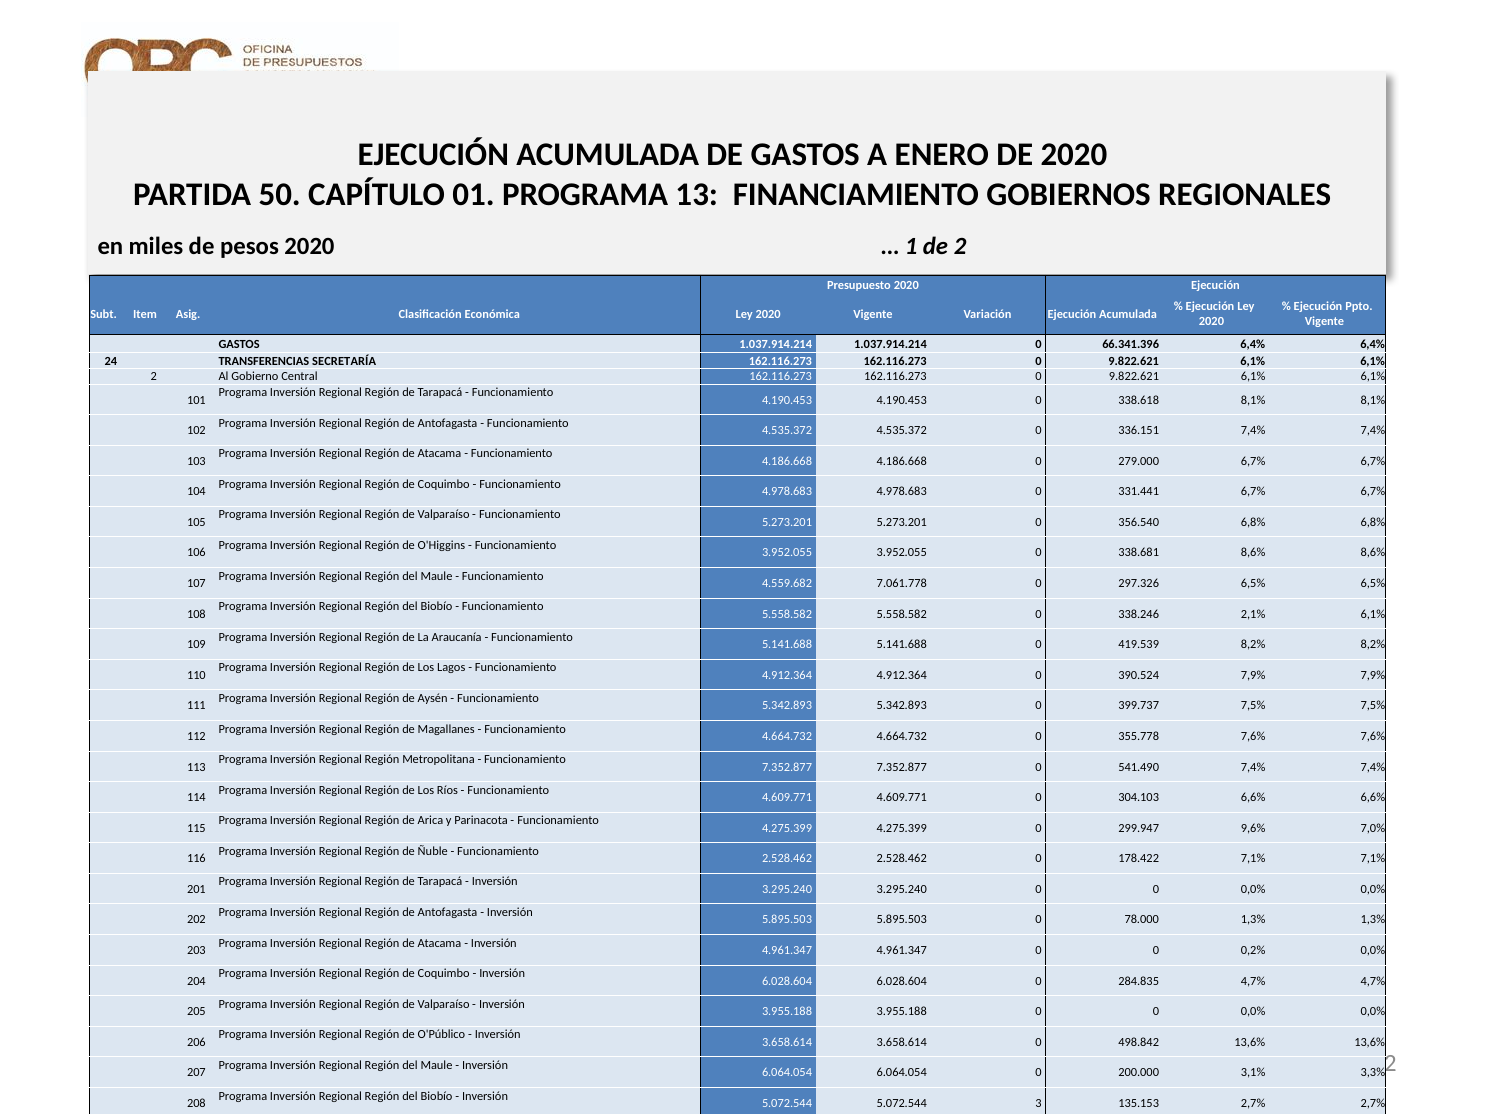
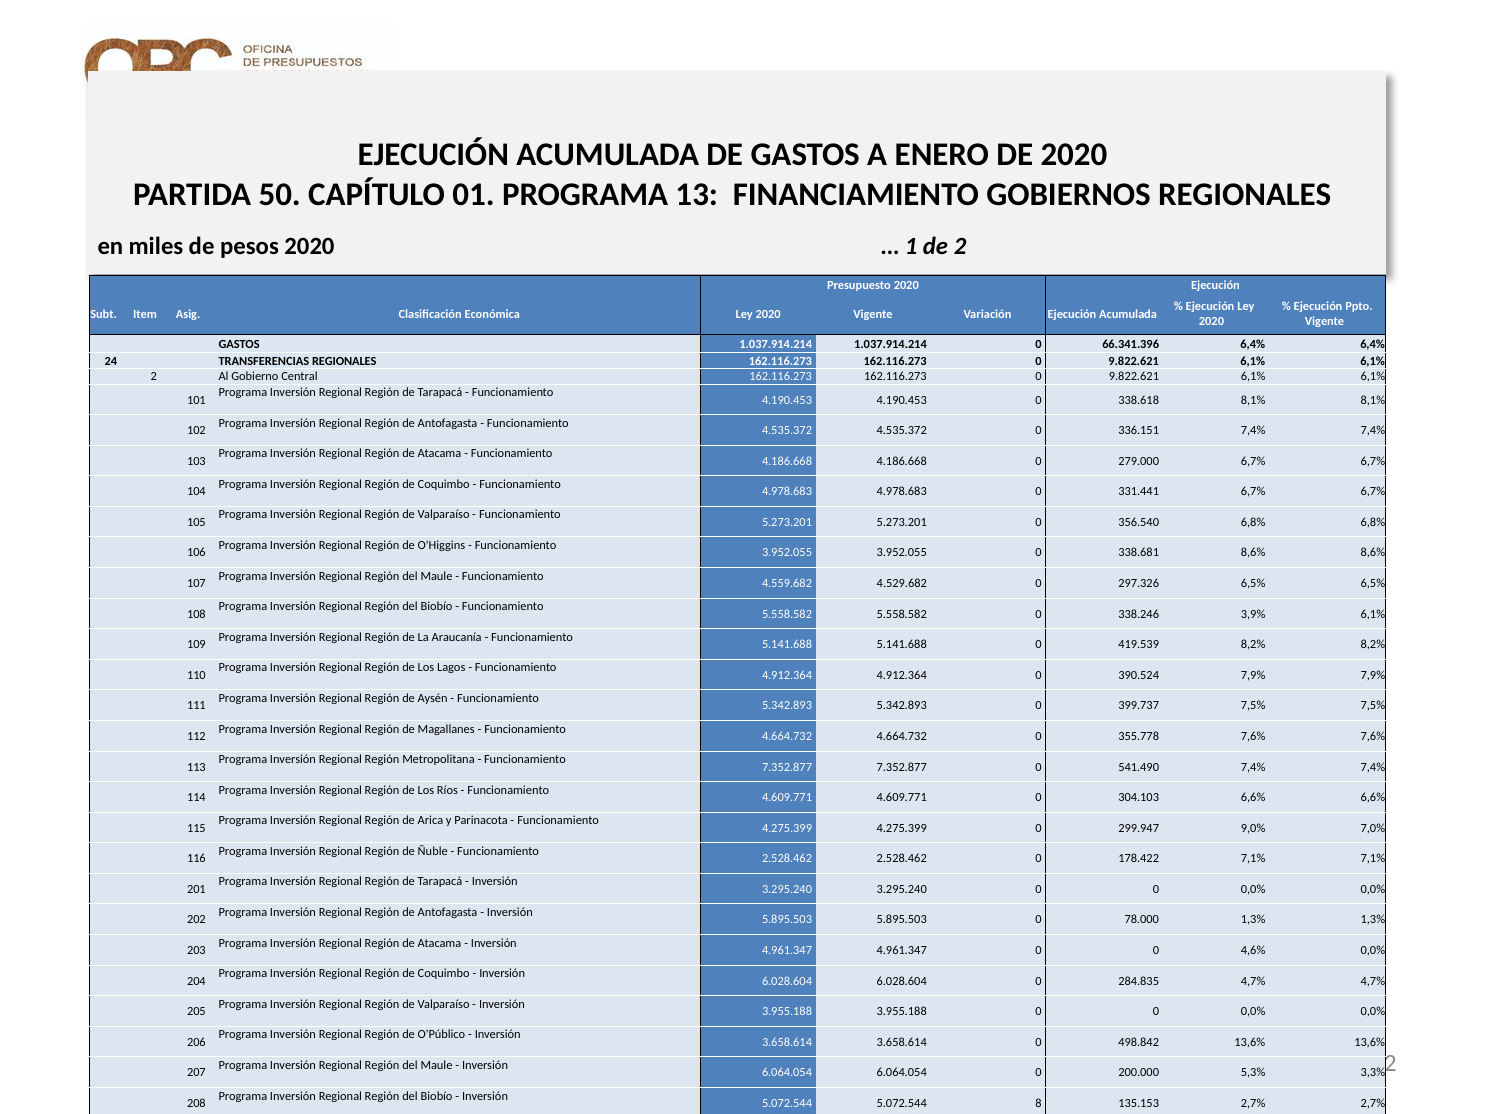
TRANSFERENCIAS SECRETARÍA: SECRETARÍA -> REGIONALES (344, 361)
7.061.778: 7.061.778 -> 4.529.682 (902, 584)
2,1%: 2,1% -> 3,9% (1253, 614)
9,6%: 9,6% -> 9,0% (1253, 828)
0,2%: 0,2% -> 4,6% (1253, 951)
3,1%: 3,1% -> 5,3% (1253, 1073)
3: 3 -> 8 (1038, 1104)
